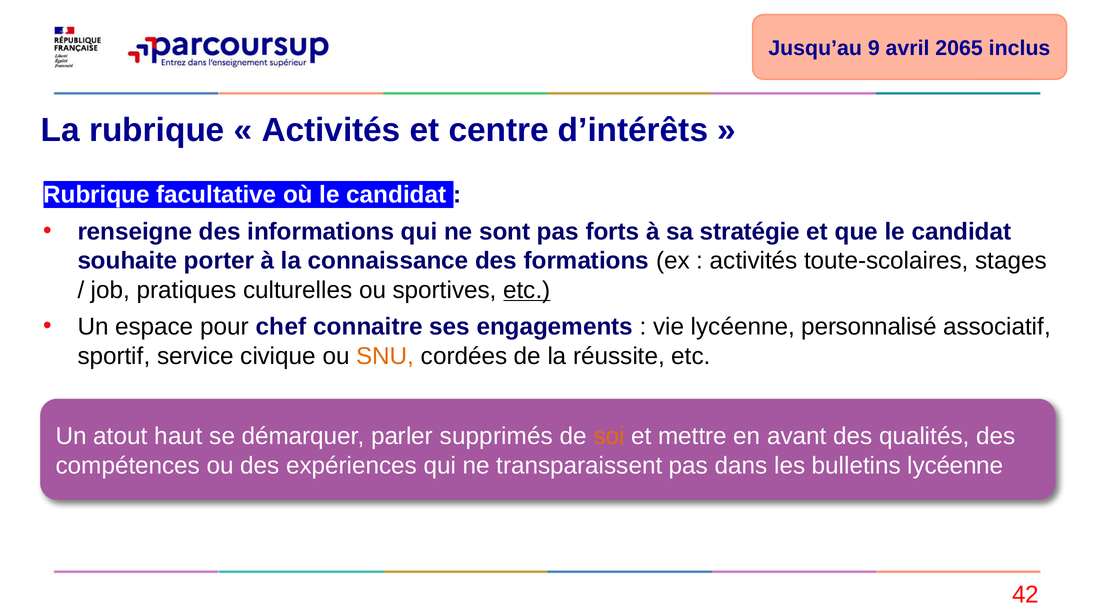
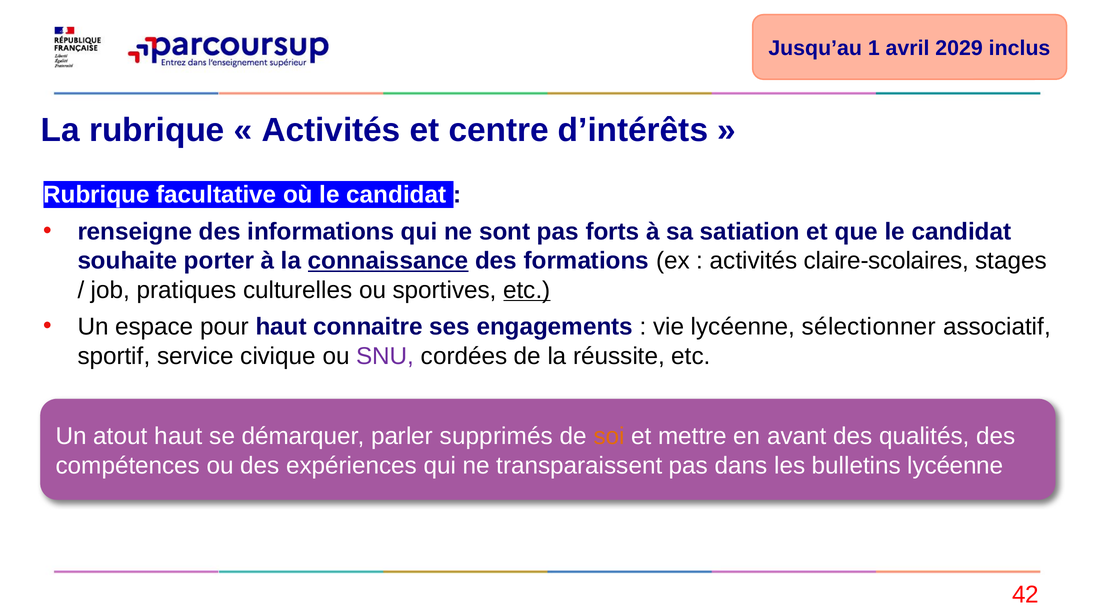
9: 9 -> 1 (874, 48)
2065: 2065 -> 2029 (959, 48)
stratégie: stratégie -> satiation (750, 232)
connaissance underline: none -> present (388, 261)
toute-scolaires: toute-scolaires -> claire-scolaires (886, 261)
pour chef: chef -> haut (281, 327)
personnalisé: personnalisé -> sélectionner (869, 327)
SNU colour: orange -> purple (385, 356)
